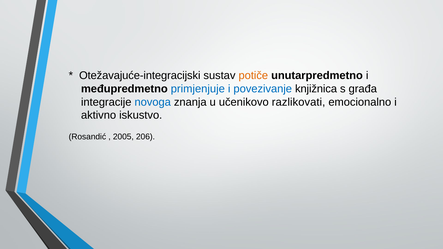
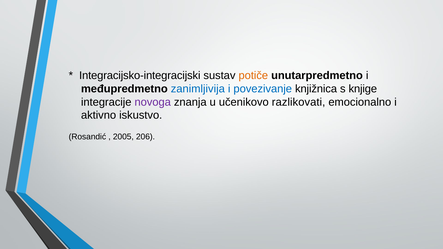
Otežavajuće-integracijski: Otežavajuće-integracijski -> Integracijsko-integracijski (140, 76)
primjenjuje: primjenjuje -> zanimljivija (198, 89)
građa: građa -> knjige (363, 89)
novoga colour: blue -> purple (153, 102)
